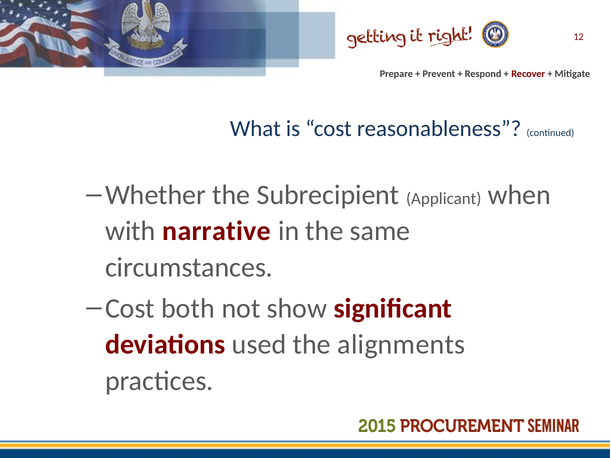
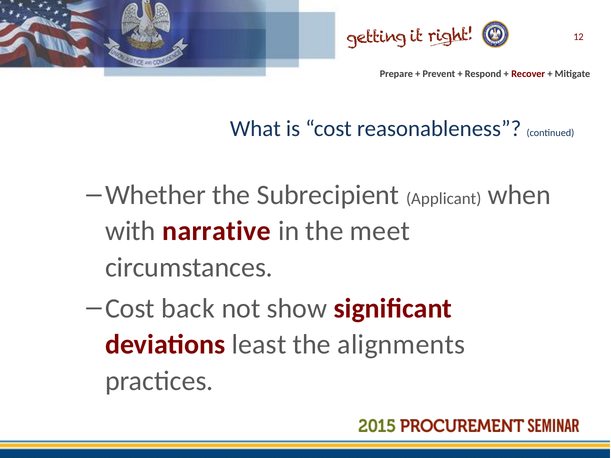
same: same -> meet (380, 231)
both: both -> back (188, 308)
used: used -> least (259, 345)
